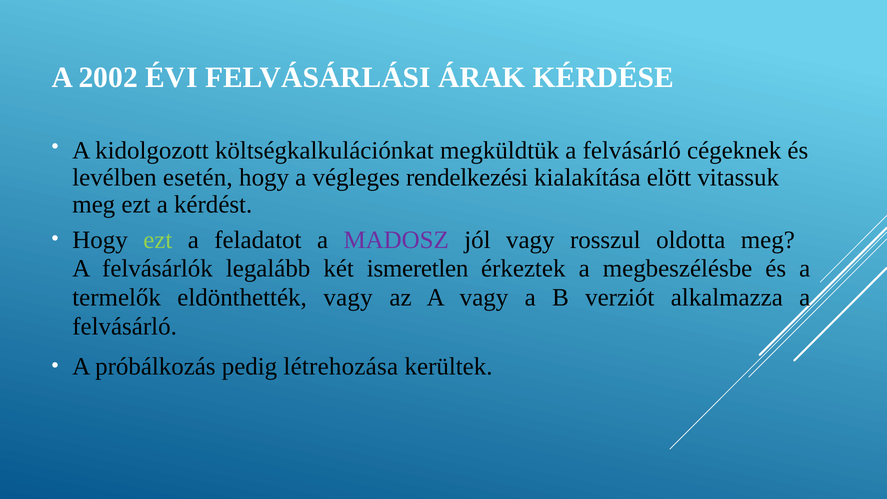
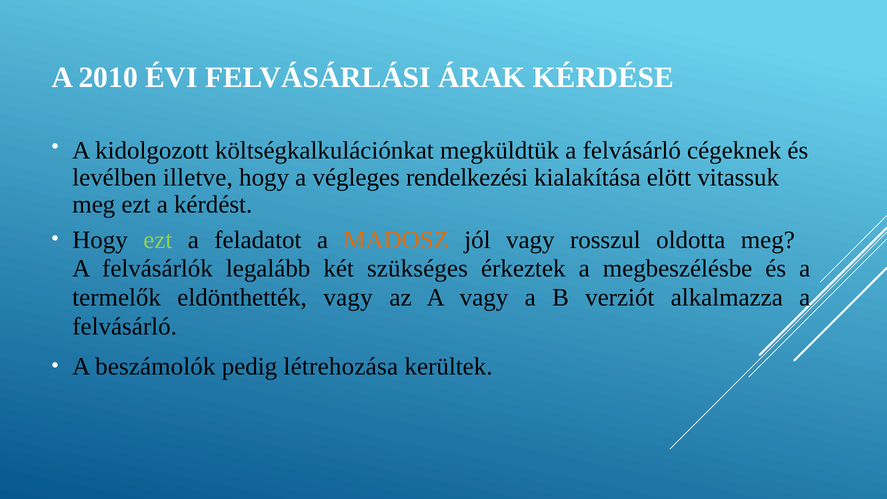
2002: 2002 -> 2010 (108, 78)
esetén: esetén -> illetve (198, 177)
MADOSZ colour: purple -> orange (396, 240)
ismeretlen: ismeretlen -> szükséges (417, 269)
próbálkozás: próbálkozás -> beszámolók (155, 366)
